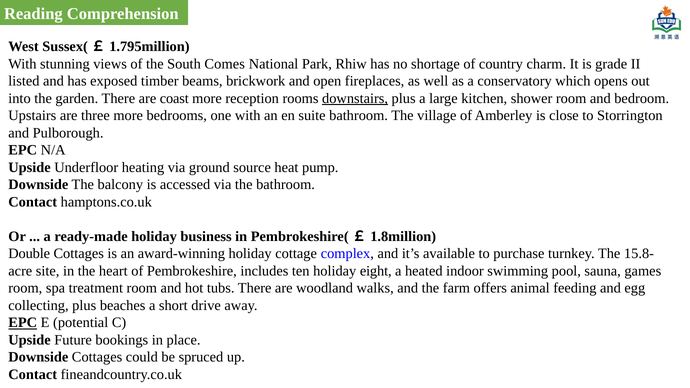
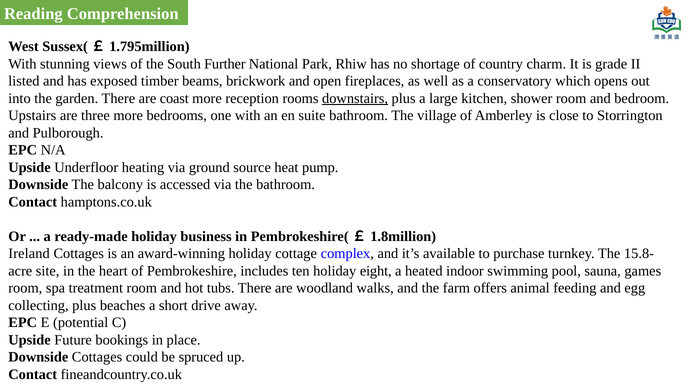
Comes: Comes -> Further (225, 64)
Double: Double -> Ireland (29, 254)
EPC underline: present -> none (23, 323)
